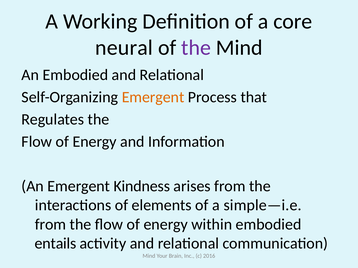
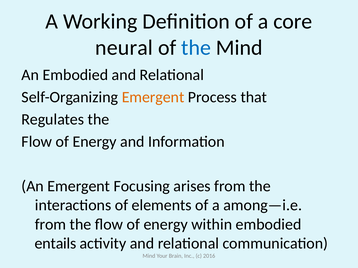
the colour: purple -> blue (196, 48)
Kindness: Kindness -> Focusing (142, 187)
simple—i.e: simple—i.e -> among—i.e (263, 206)
